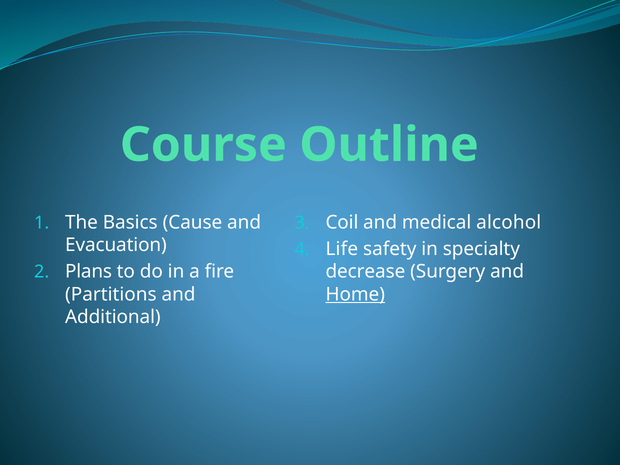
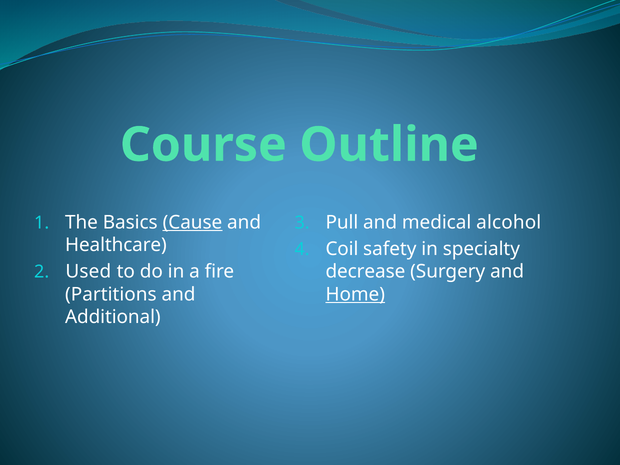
Cause underline: none -> present (192, 222)
Coil: Coil -> Pull (342, 222)
Evacuation: Evacuation -> Healthcare (116, 245)
Life: Life -> Coil (342, 249)
Plans: Plans -> Used (88, 272)
